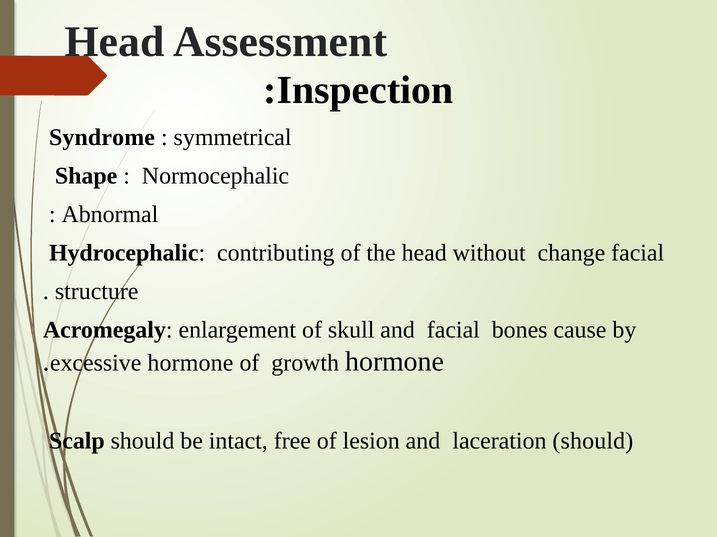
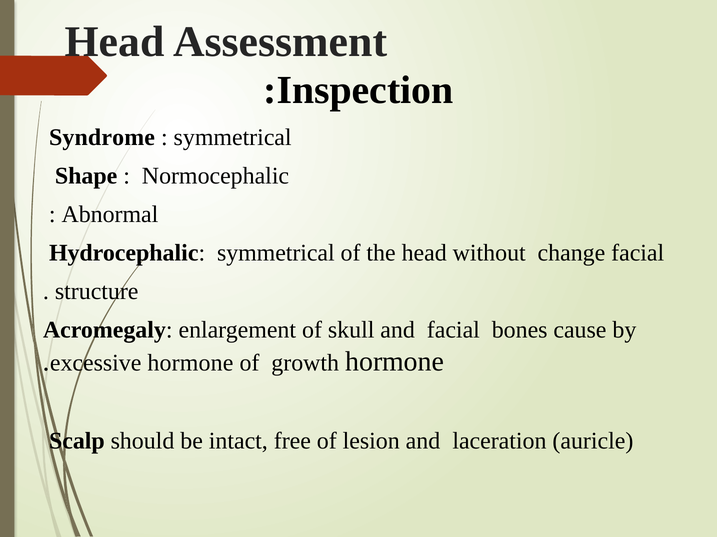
Hydrocephalic contributing: contributing -> symmetrical (276, 253)
laceration should: should -> auricle (593, 441)
